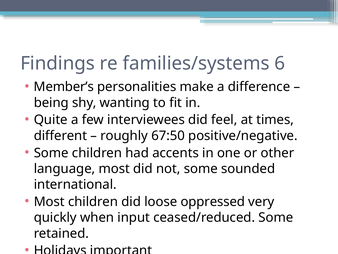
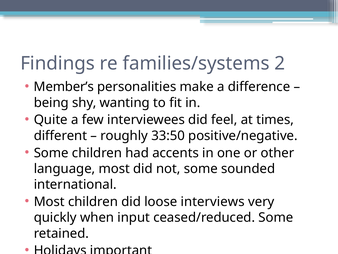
6: 6 -> 2 (280, 63)
67:50: 67:50 -> 33:50 (168, 135)
oppressed: oppressed -> interviews (213, 201)
